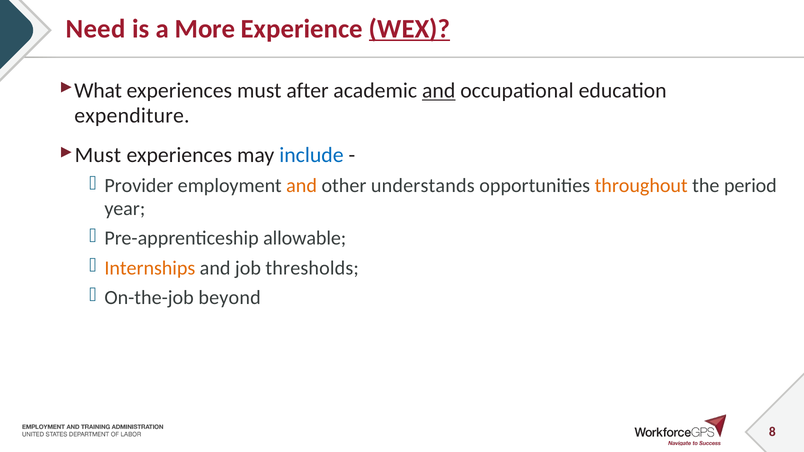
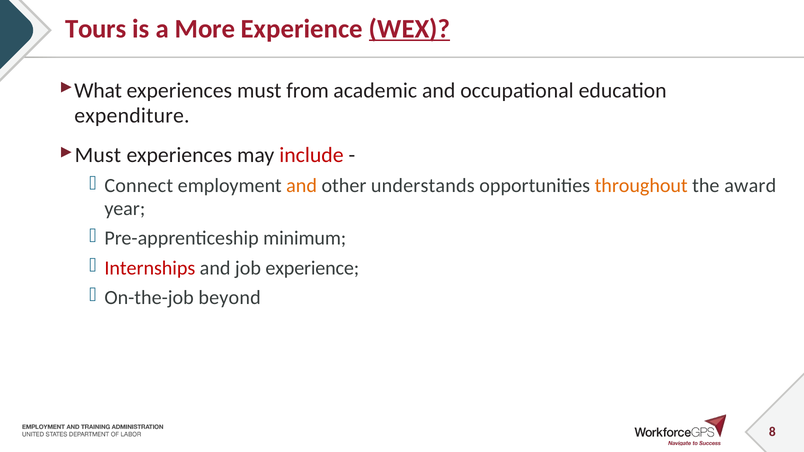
Need: Need -> Tours (96, 29)
after: after -> from (308, 91)
and underline: present -> none (439, 91)
include colour: blue -> red (311, 155)
Provider: Provider -> Connect (139, 186)
period: period -> award (750, 186)
allowable: allowable -> minimum (305, 238)
Internships colour: orange -> red (150, 268)
job thresholds: thresholds -> experience (312, 268)
